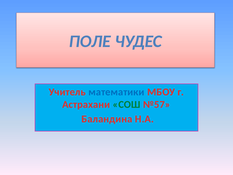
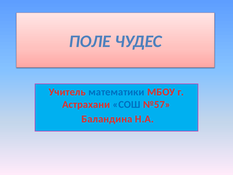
СОШ colour: green -> blue (126, 104)
